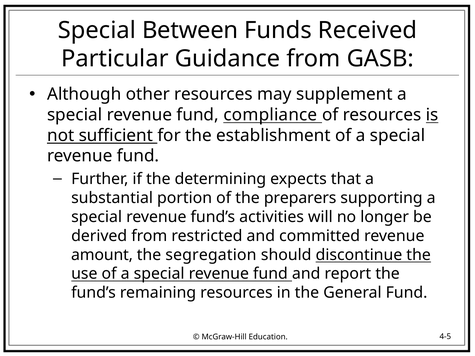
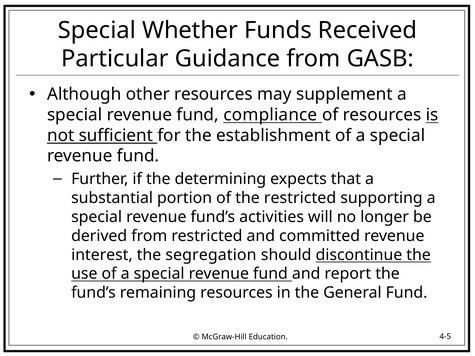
Between: Between -> Whether (190, 30)
the preparers: preparers -> restricted (300, 198)
amount: amount -> interest (102, 255)
